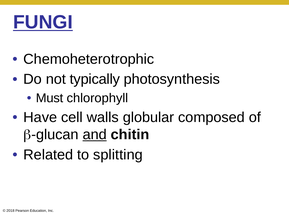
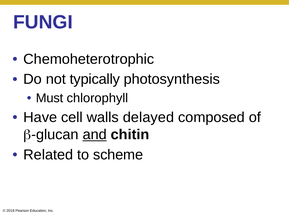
FUNGI underline: present -> none (43, 22)
globular: globular -> delayed (148, 118)
splitting: splitting -> scheme (118, 155)
